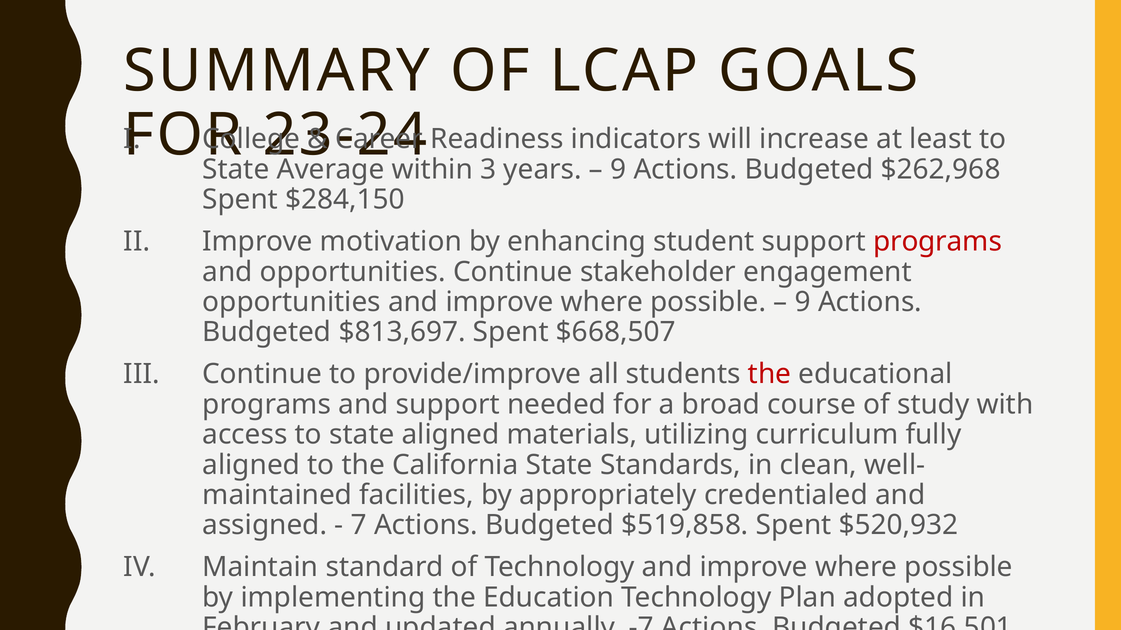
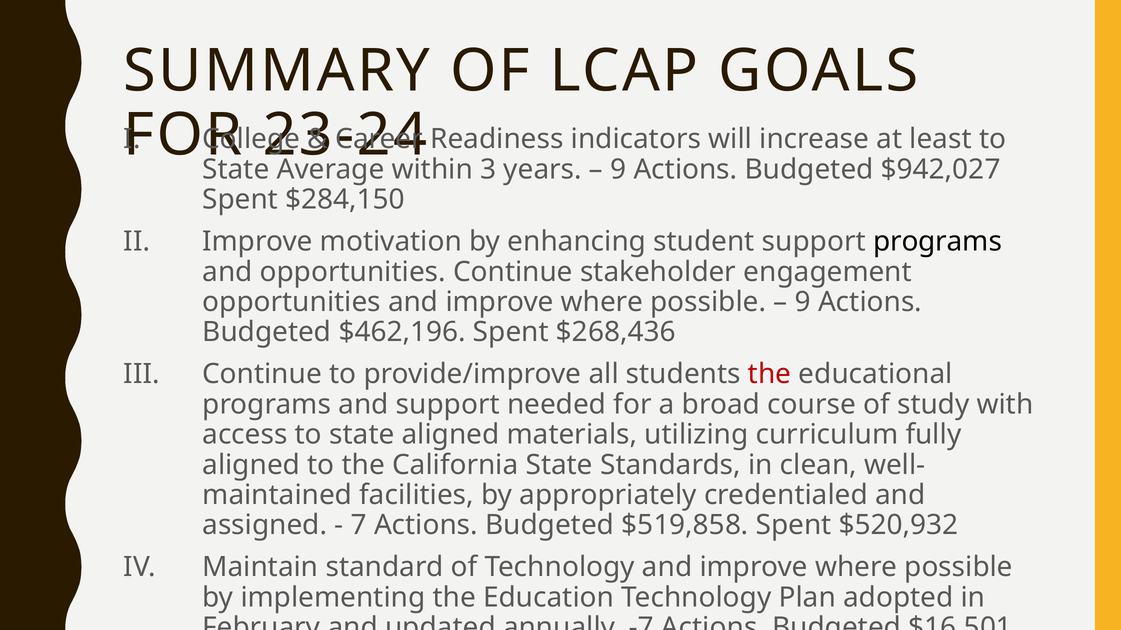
$262,968: $262,968 -> $942,027 (941, 170)
programs colour: red -> black (938, 242)
$813,697: $813,697 -> $462,196 (402, 333)
$668,507: $668,507 -> $268,436 (616, 333)
